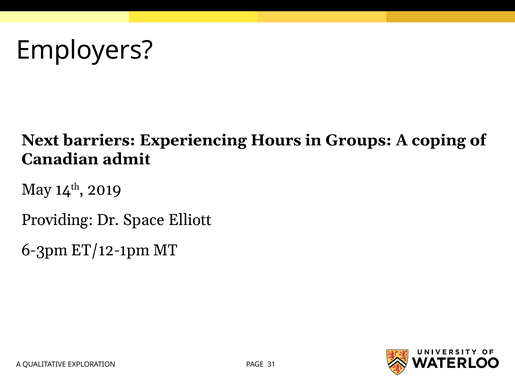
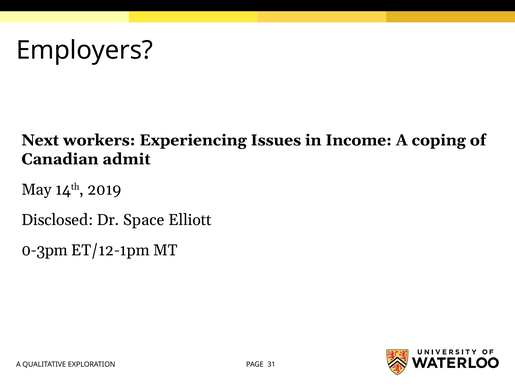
barriers: barriers -> workers (99, 140)
Hours: Hours -> Issues (276, 140)
Groups: Groups -> Income (359, 140)
Providing: Providing -> Disclosed (57, 219)
6-3pm: 6-3pm -> 0-3pm (45, 250)
